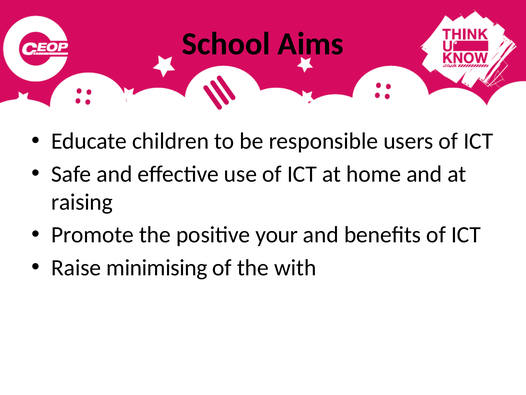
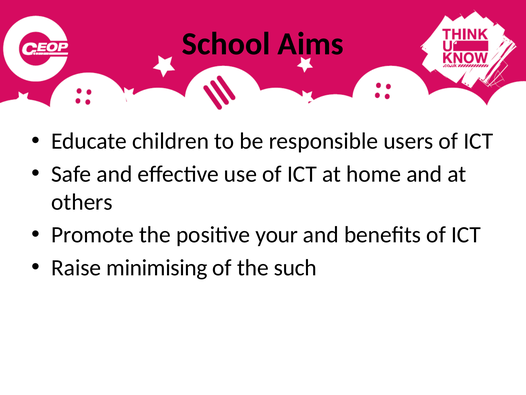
raising: raising -> others (82, 202)
with: with -> such (295, 267)
